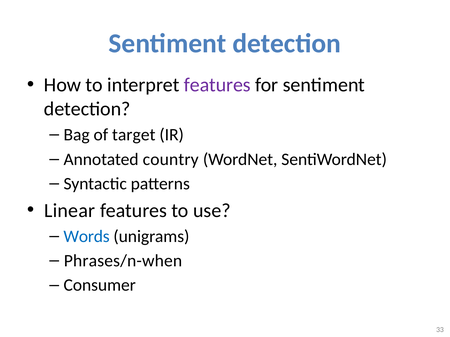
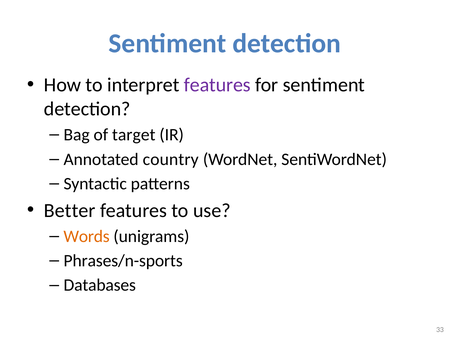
Linear: Linear -> Better (70, 211)
Words colour: blue -> orange (87, 237)
Phrases/n-when: Phrases/n-when -> Phrases/n-sports (123, 261)
Consumer: Consumer -> Databases (100, 286)
